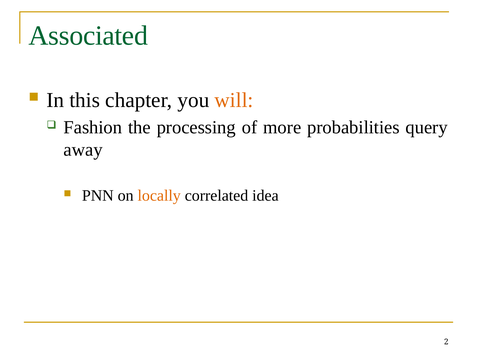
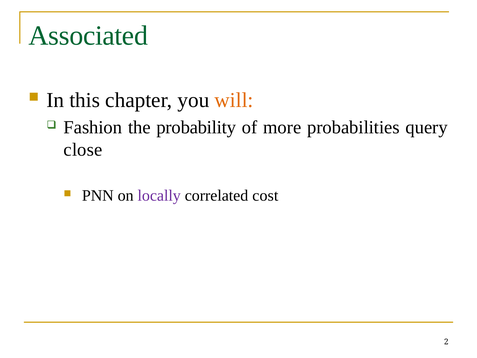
processing: processing -> probability (196, 127)
away: away -> close (83, 150)
locally colour: orange -> purple (159, 196)
idea: idea -> cost (265, 196)
